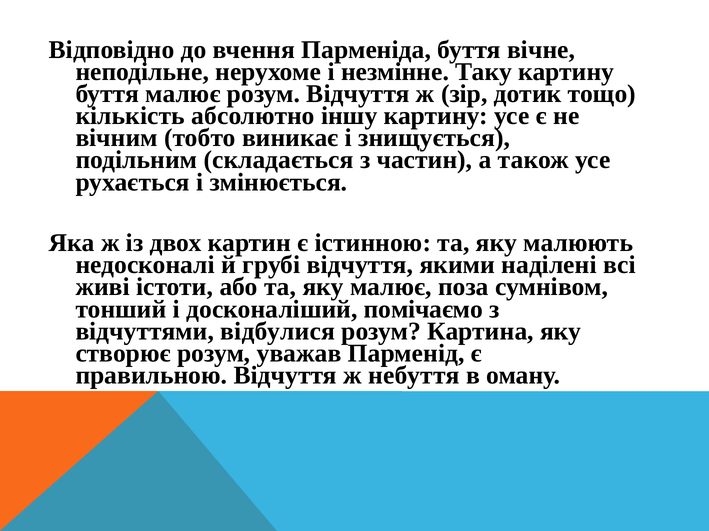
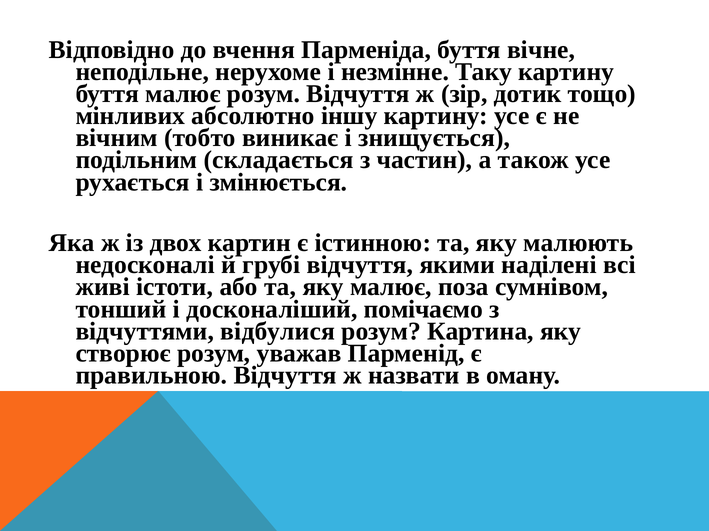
кількість: кількість -> мінливих (130, 116)
небуття: небуття -> назвати (414, 376)
